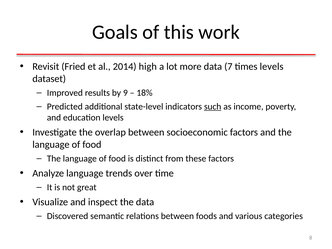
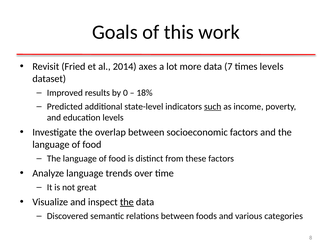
high: high -> axes (148, 67)
9: 9 -> 0 (125, 93)
the underline: none -> present (127, 202)
